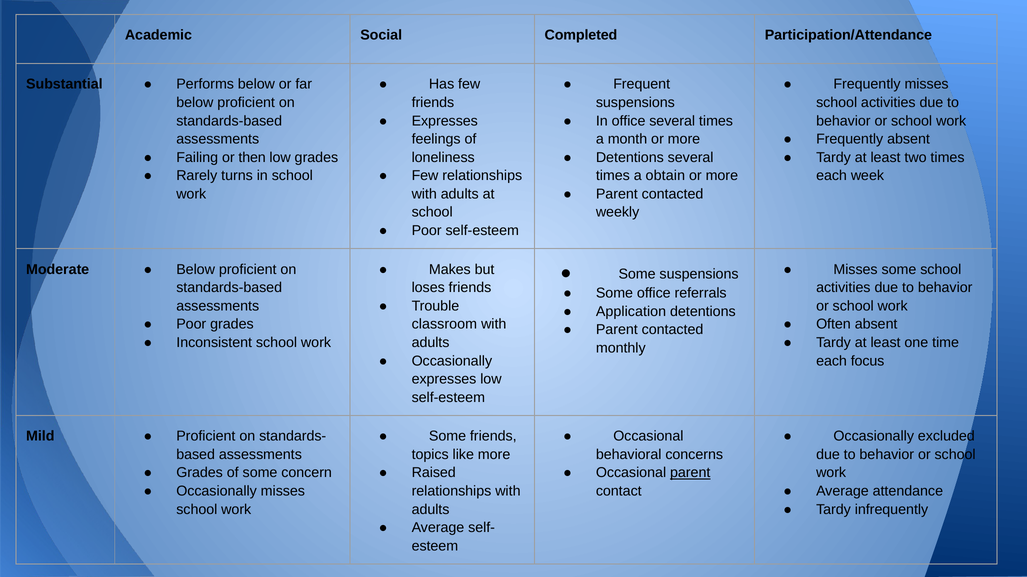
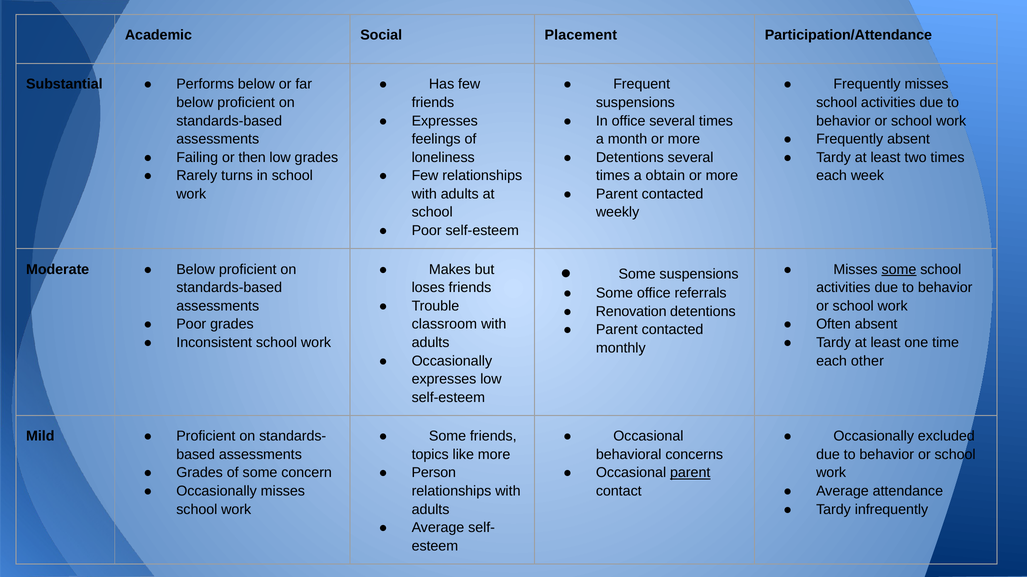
Completed: Completed -> Placement (581, 35)
some underline: none -> present (899, 270)
Application: Application -> Renovation (631, 312)
focus: focus -> other (867, 361)
Raised: Raised -> Person (434, 473)
